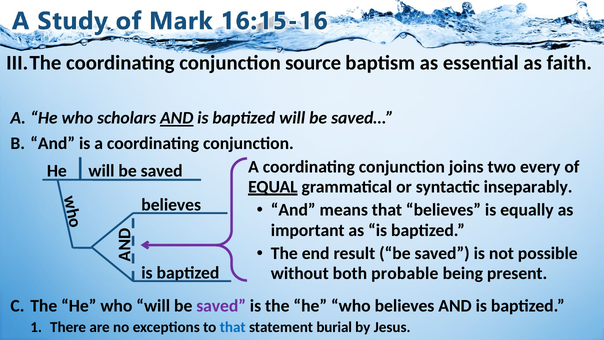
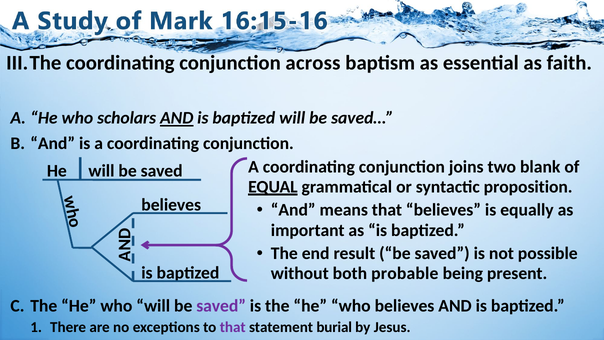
source: source -> across (313, 63)
every: every -> blank (540, 167)
inseparably: inseparably -> proposition (528, 187)
that colour: blue -> purple (233, 327)
